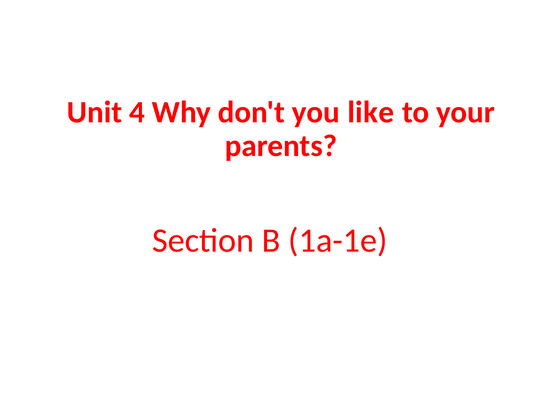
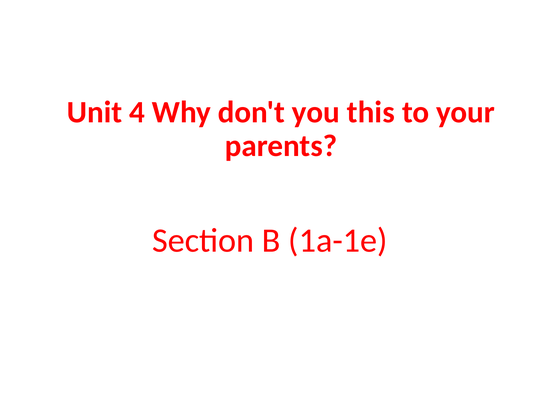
like: like -> this (371, 112)
